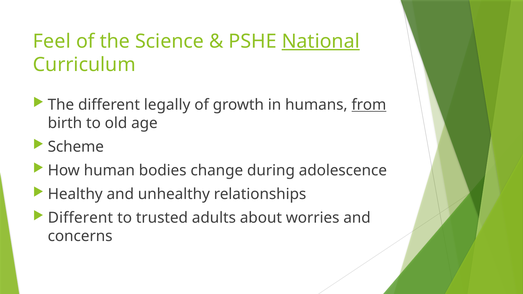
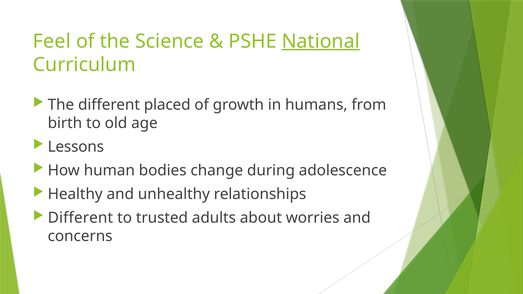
legally: legally -> placed (167, 105)
from underline: present -> none (369, 105)
Scheme: Scheme -> Lessons (76, 147)
